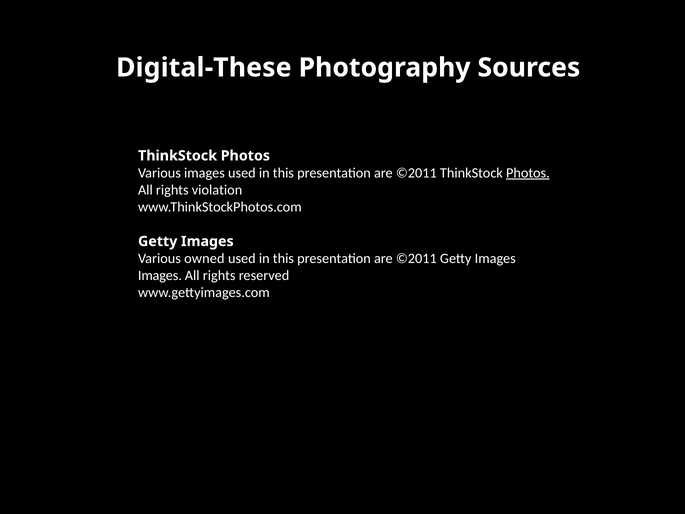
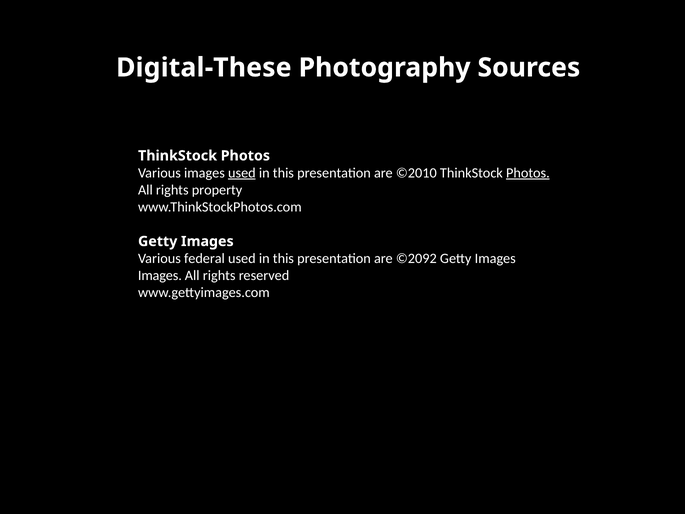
used underline: none -> present (242, 173)
©2011: ©2011 -> ©2010 (416, 173)
violation: violation -> property (217, 190)
owned: owned -> federal (204, 258)
©2011: ©2011 -> ©2092 (416, 258)
